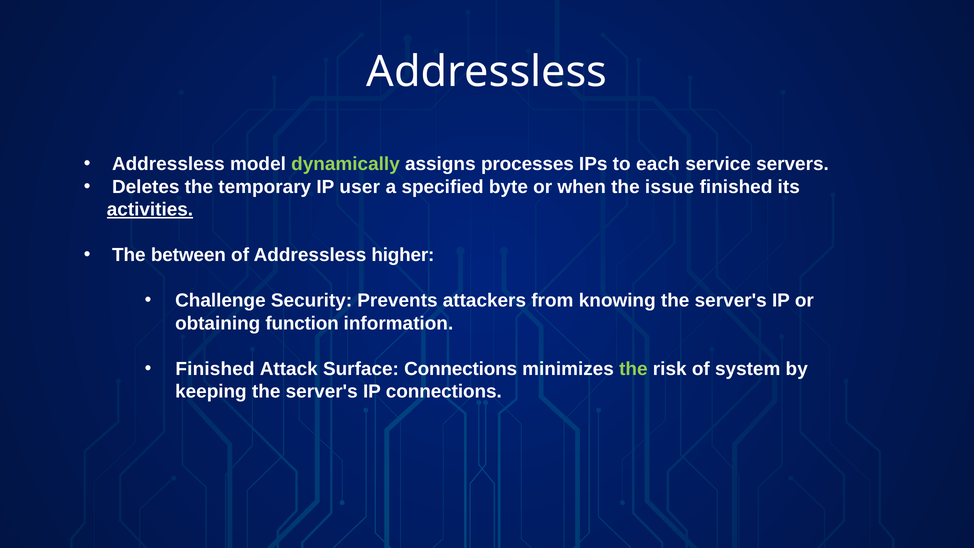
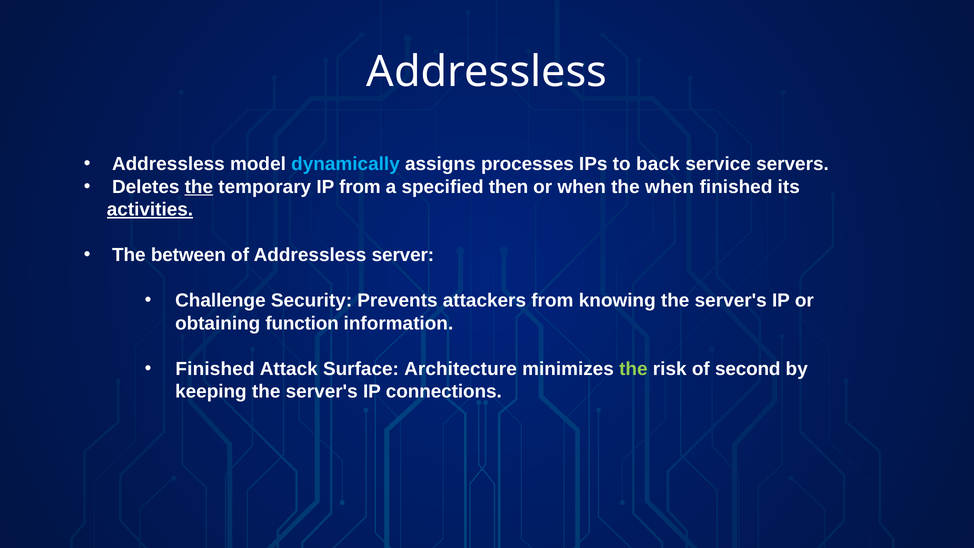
dynamically colour: light green -> light blue (345, 164)
each: each -> back (658, 164)
the underline: none -> present (199, 187)
IP user: user -> from (360, 187)
byte: byte -> then (509, 187)
the issue: issue -> when (670, 187)
higher: higher -> server (403, 255)
Surface Connections: Connections -> Architecture (461, 369)
system: system -> second (748, 369)
